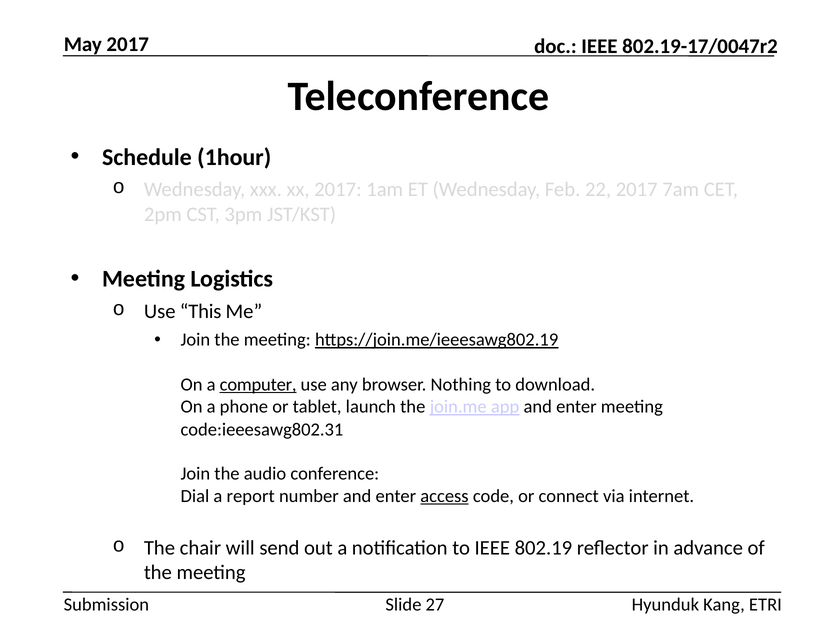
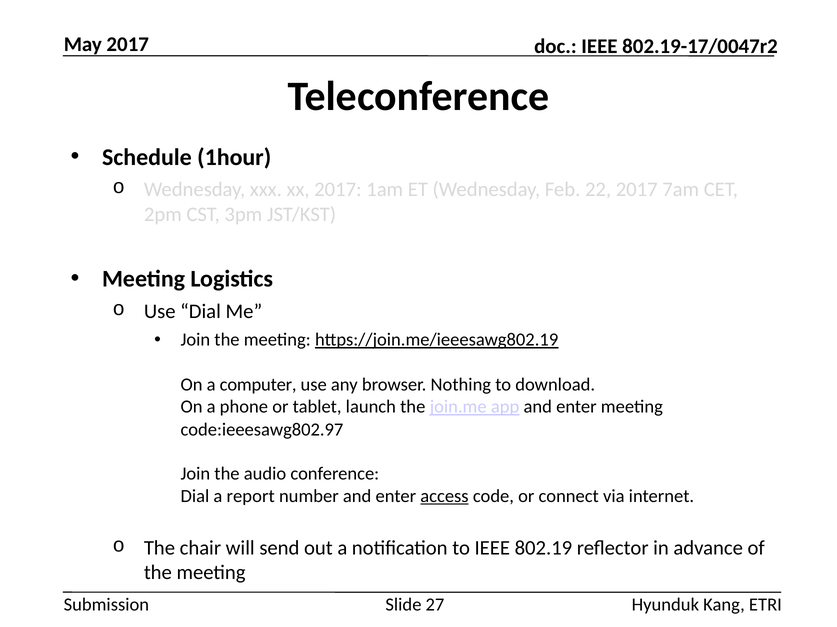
Use This: This -> Dial (201, 312)
computer underline: present -> none (258, 385)
code:ieeesawg802.31: code:ieeesawg802.31 -> code:ieeesawg802.97 (262, 430)
